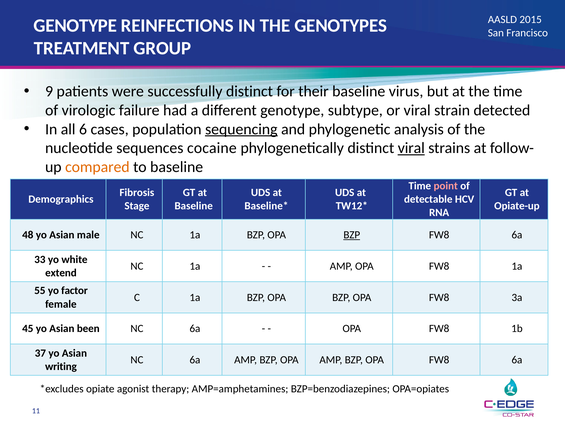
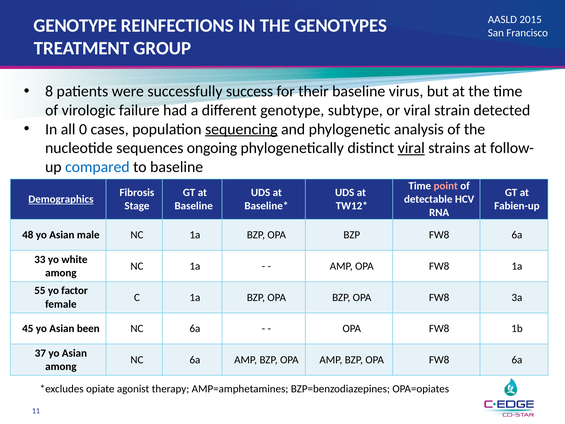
9: 9 -> 8 (49, 91)
successfully distinct: distinct -> success (250, 91)
6: 6 -> 0 (83, 129)
cocaine: cocaine -> ongoing (212, 148)
compared colour: orange -> blue (97, 167)
Demographics underline: none -> present (61, 199)
Opiate-up: Opiate-up -> Fabien-up (517, 206)
BZP underline: present -> none (352, 235)
extend: extend -> among (61, 273)
writing: writing -> among (61, 366)
